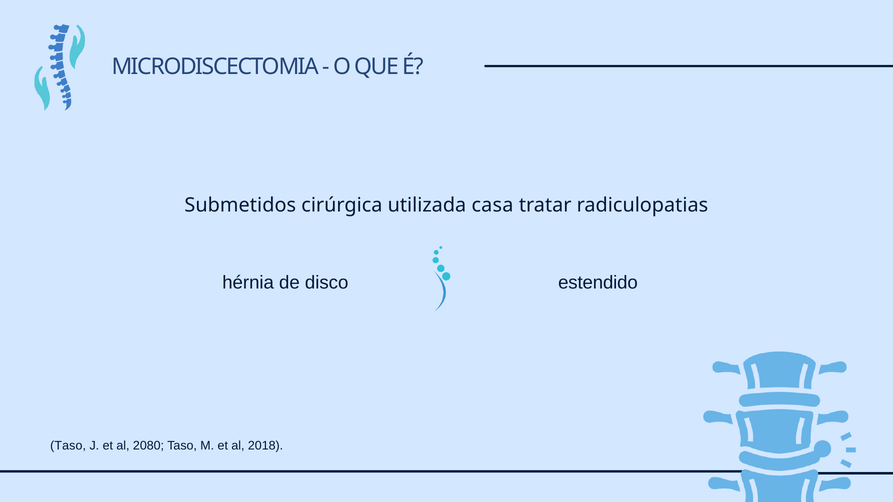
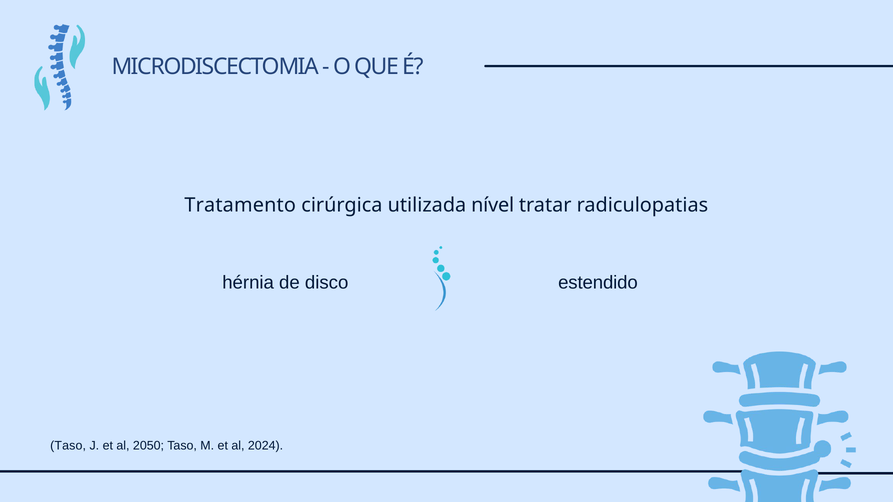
Submetidos: Submetidos -> Tratamento (240, 205)
casa: casa -> nível (493, 205)
2080: 2080 -> 2050 (149, 446)
2018: 2018 -> 2024 (266, 446)
